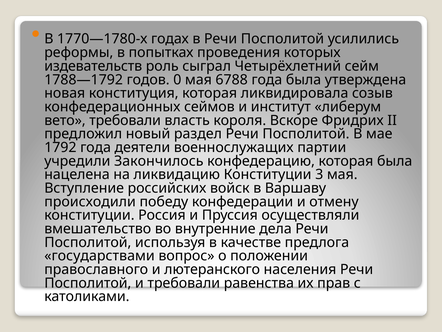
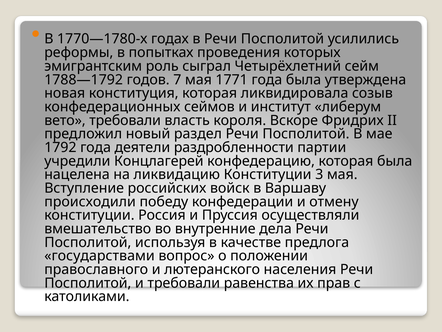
издевательств: издевательств -> эмигрантским (93, 66)
0: 0 -> 7 (177, 80)
6788: 6788 -> 1771 (232, 80)
военнослужащих: военнослужащих -> раздробленности (234, 147)
Закончилось: Закончилось -> Концлагерей (159, 161)
